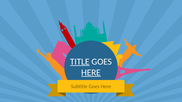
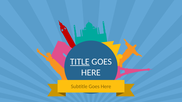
HERE underline: present -> none (91, 73)
